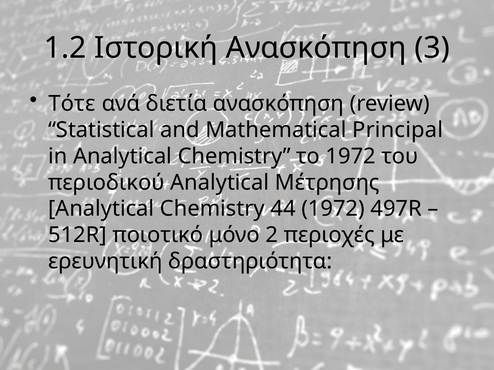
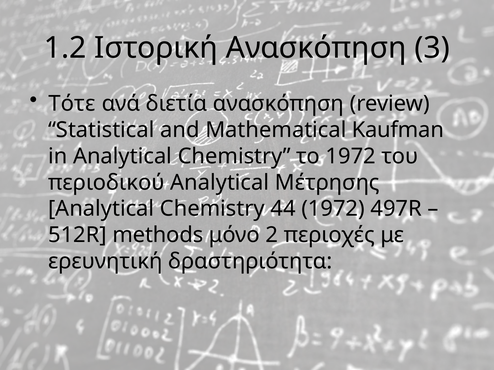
Principal: Principal -> Kaufman (398, 130)
ποιοτικό: ποιοτικό -> methods (158, 235)
